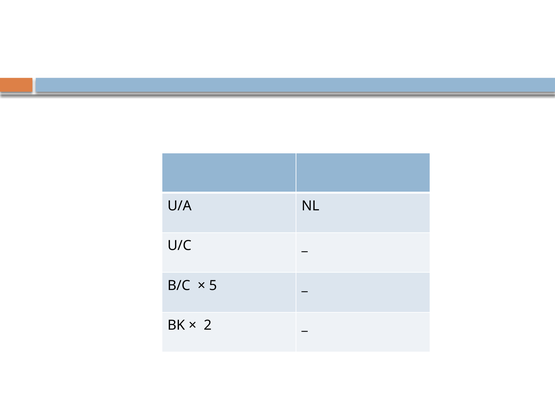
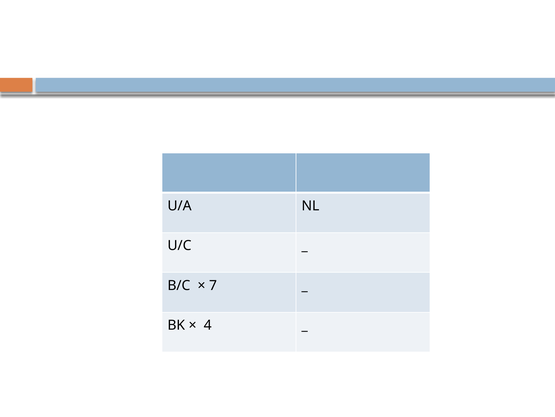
5: 5 -> 7 (213, 285)
2: 2 -> 4 (208, 325)
